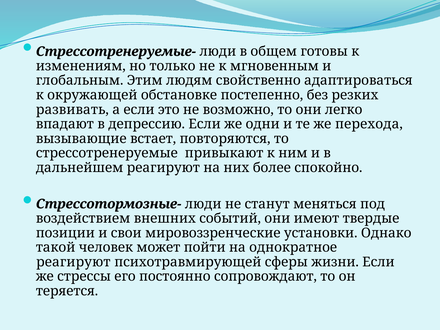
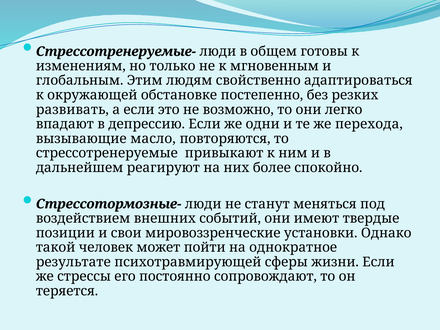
встает: встает -> масло (153, 139)
реагируют: реагируют -> результате (73, 262)
